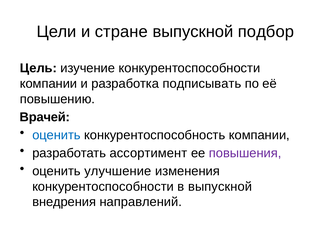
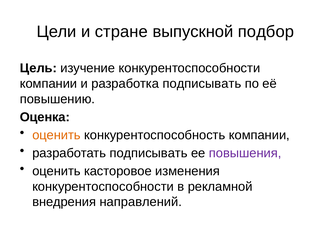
Врачей: Врачей -> Оценка (45, 117)
оценить colour: blue -> orange (56, 135)
разработать ассортимент: ассортимент -> подписывать (149, 153)
улучшение: улучшение -> касторовое (118, 171)
в выпускной: выпускной -> рекламной (220, 187)
